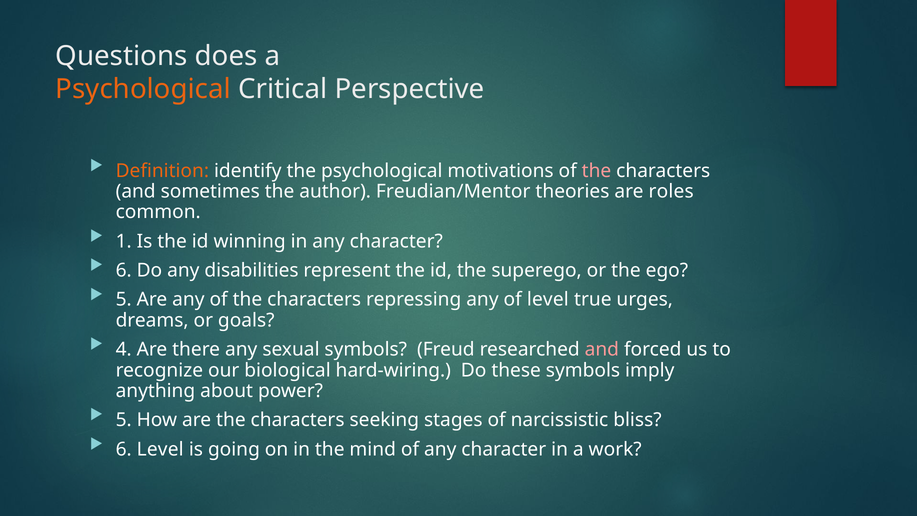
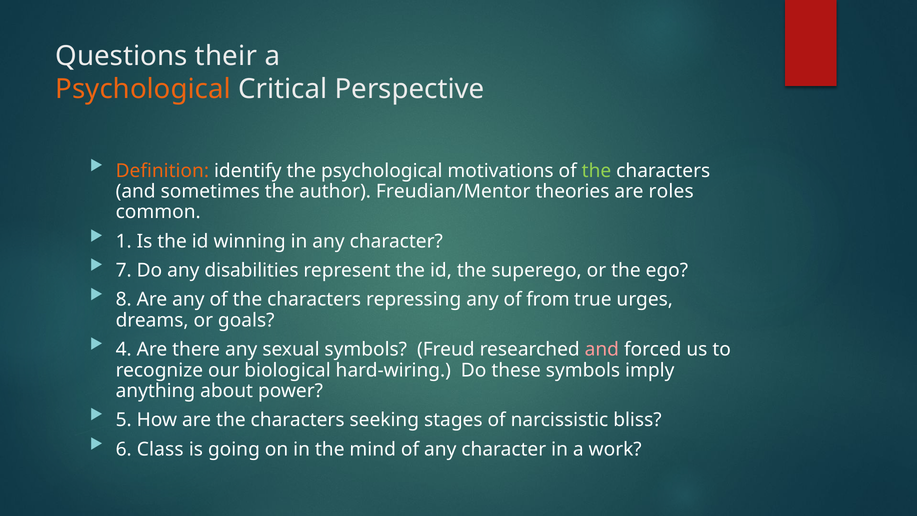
does: does -> their (226, 56)
the colour: pink -> light green (596, 171)
6: 6 -> 7 (124, 270)
5: 5 -> 8 (124, 300)
of level: level -> from (548, 300)
6 Level: Level -> Class (160, 449)
